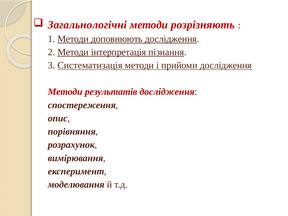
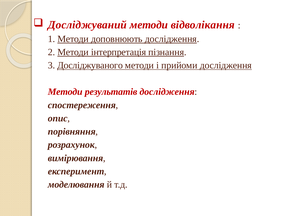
Загальнологічні: Загальнологічні -> Досліджуваний (87, 25)
розрізняють: розрізняють -> відволікання (203, 25)
Систематизація: Систематизація -> Досліджуваного (90, 65)
